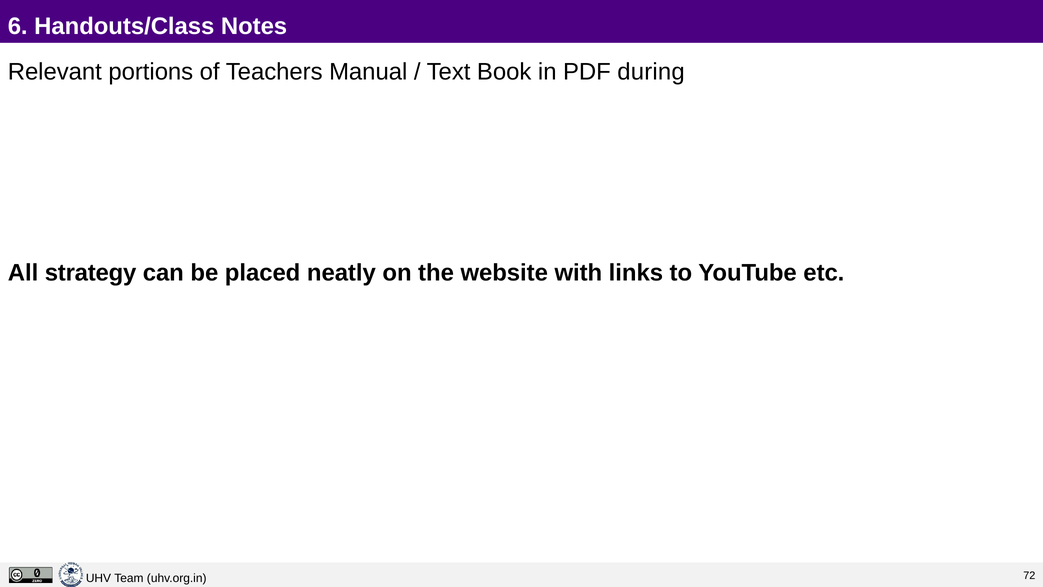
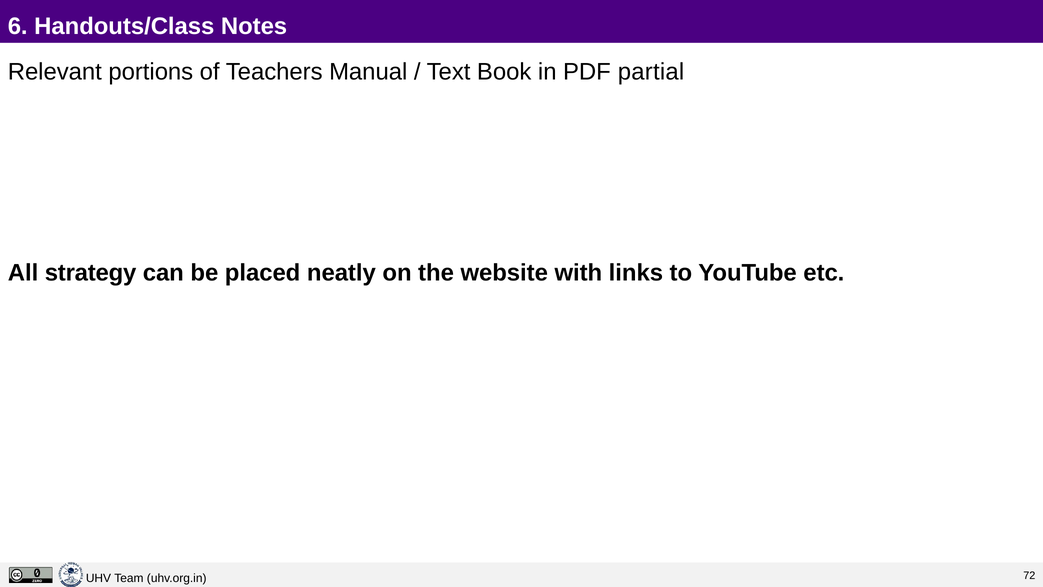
during: during -> partial (651, 72)
